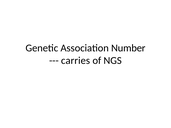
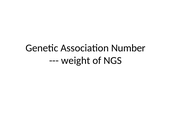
carries: carries -> weight (76, 61)
